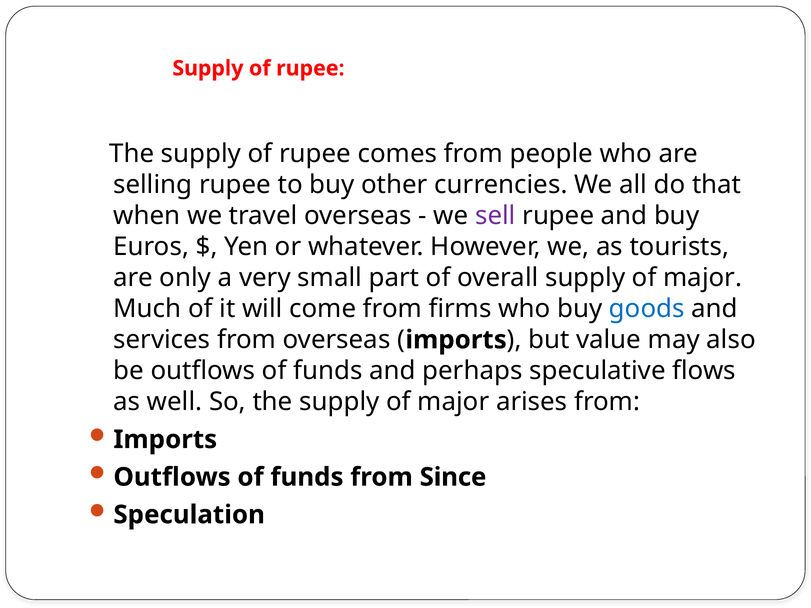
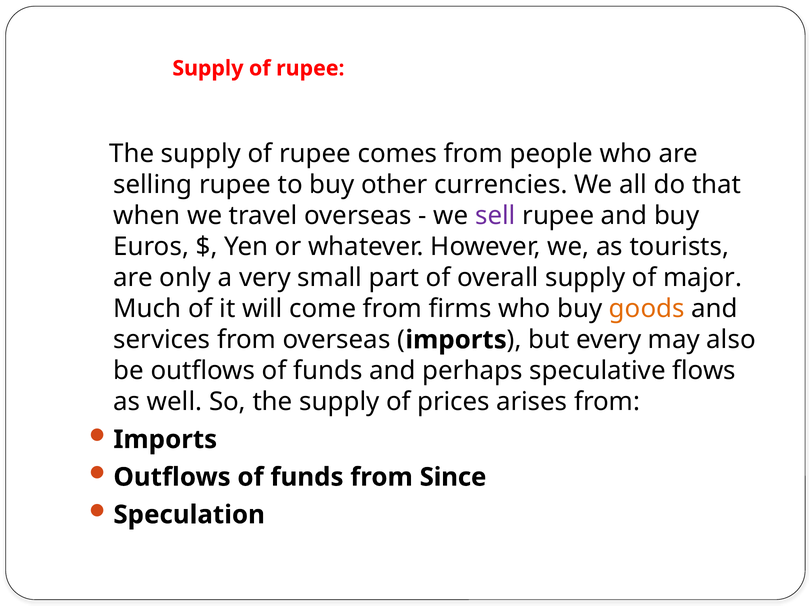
goods colour: blue -> orange (647, 309)
value: value -> every (609, 340)
the supply of major: major -> prices (453, 402)
